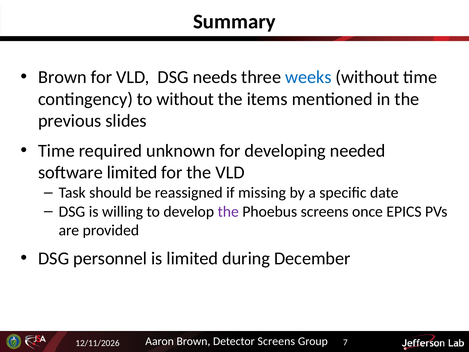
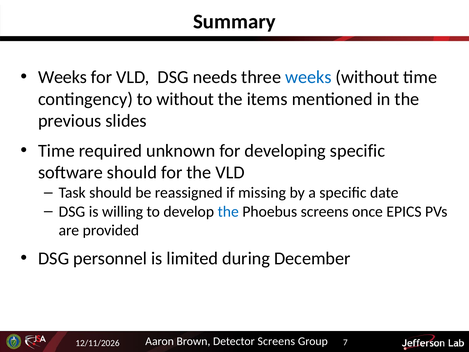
Brown: Brown -> Weeks (63, 77)
developing needed: needed -> specific (358, 151)
software limited: limited -> should (132, 172)
the colour: purple -> blue (228, 211)
